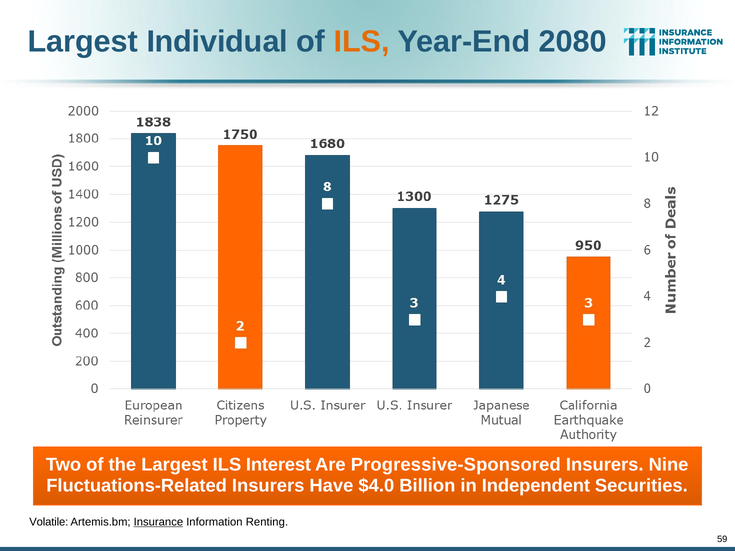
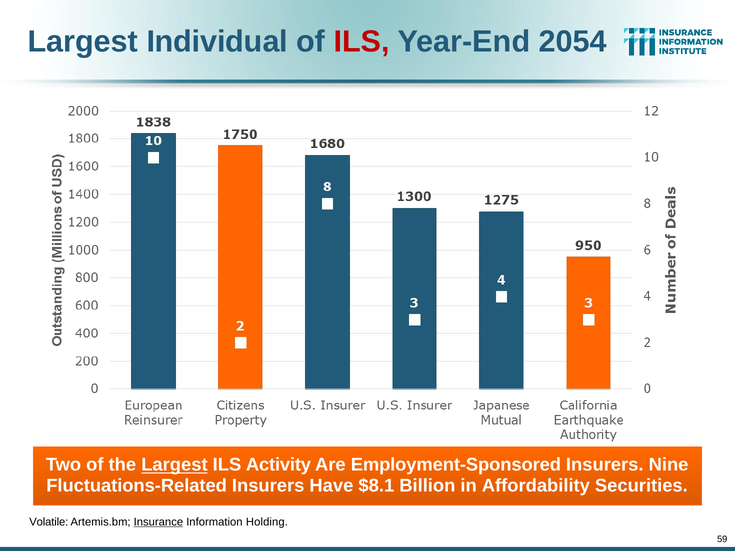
ILS colour: orange -> red (362, 42)
2080: 2080 -> 2054 (573, 42)
Largest underline: none -> present (174, 465)
Interest: Interest -> Activity (279, 465)
Progressive-Sponsored: Progressive-Sponsored -> Employment-Sponsored (456, 465)
$4.0: $4.0 -> $8.1 (376, 486)
Independent: Independent -> Affordability (536, 486)
Renting: Renting -> Holding (267, 522)
